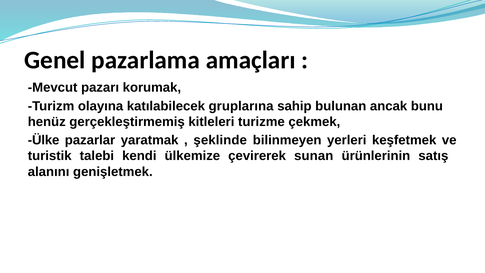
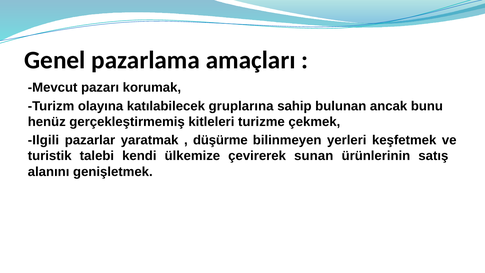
Ülke: Ülke -> Ilgili (43, 140)
şeklinde: şeklinde -> düşürme (220, 140)
